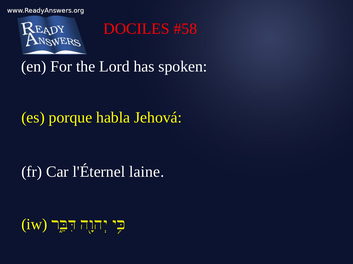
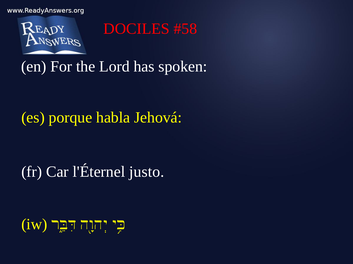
laine: laine -> justo (147, 172)
